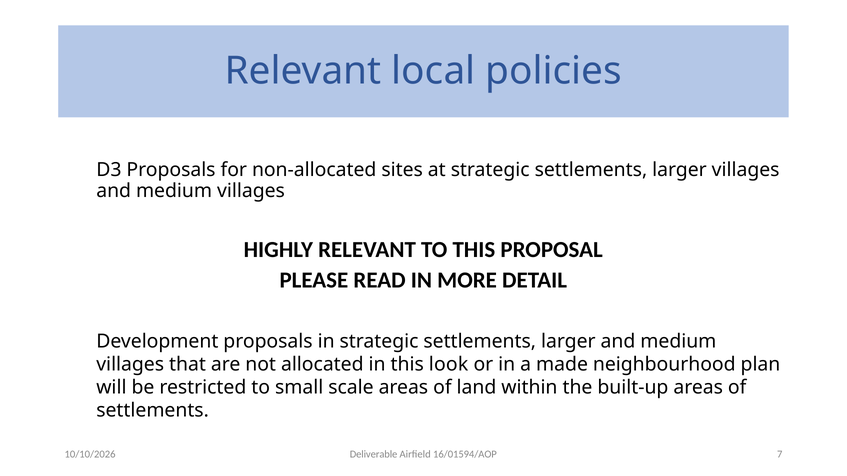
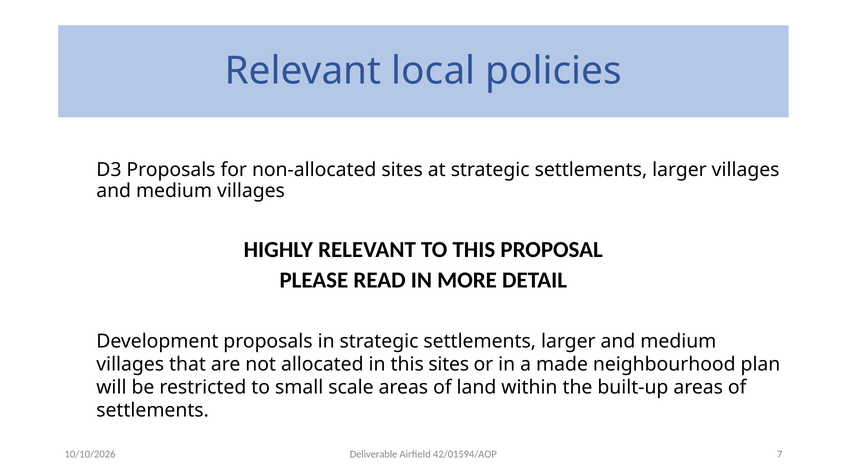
this look: look -> sites (449, 365)
16/01594/AOP: 16/01594/AOP -> 42/01594/AOP (465, 455)
